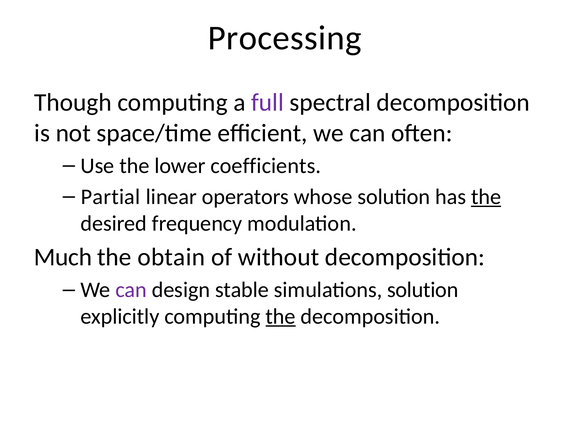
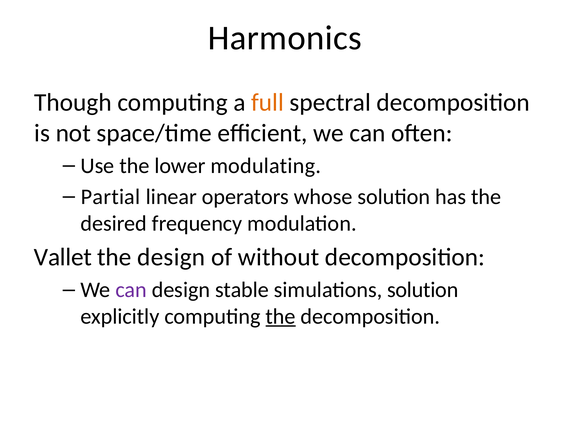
Processing: Processing -> Harmonics (285, 38)
full colour: purple -> orange (268, 102)
coefficients: coefficients -> modulating (266, 166)
the underline: present -> none (486, 197)
Much: Much -> Vallet (63, 257)
the obtain: obtain -> design (171, 257)
